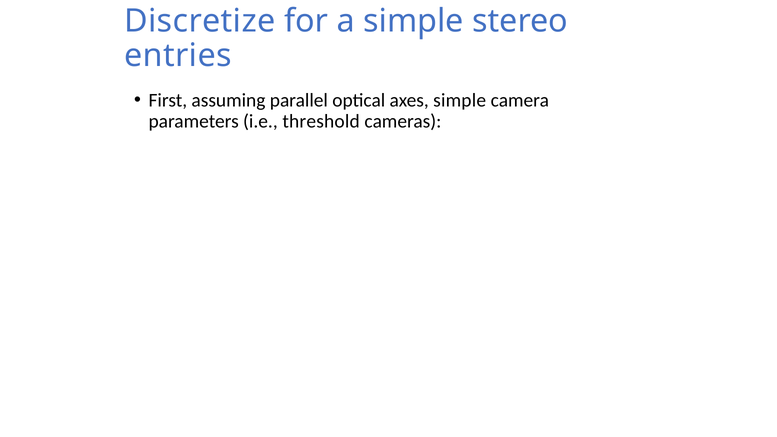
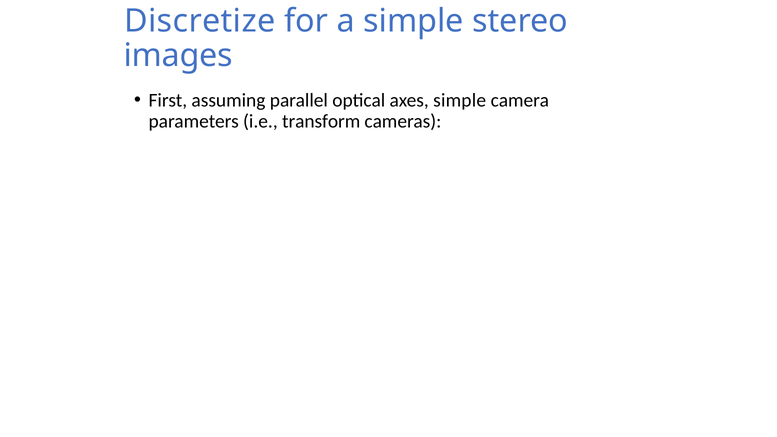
entries: entries -> images (178, 56)
threshold: threshold -> transform (321, 121)
